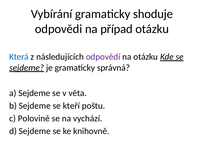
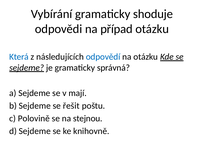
odpovědí colour: purple -> blue (103, 57)
věta: věta -> mají (78, 93)
kteří: kteří -> řešit (71, 106)
vychází: vychází -> stejnou (88, 118)
